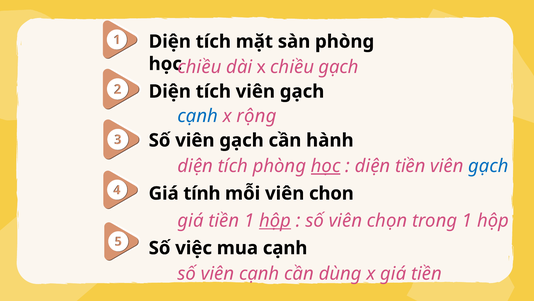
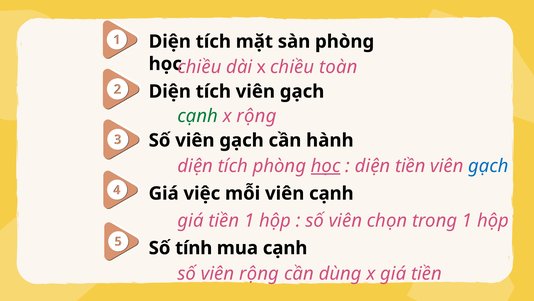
chiều gạch: gạch -> toàn (338, 67)
cạnh colour: blue -> green (198, 116)
tính: tính -> việc (202, 193)
mỗi viên chọn: chọn -> cạnh (331, 193)
hộp underline: present -> none (275, 220)
việc: việc -> tính (194, 248)
viên cạnh: cạnh -> rộng (259, 273)
